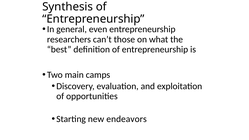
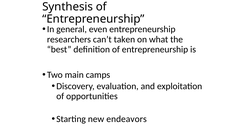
those: those -> taken (124, 39)
